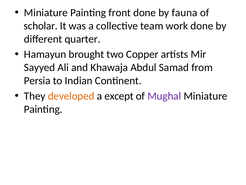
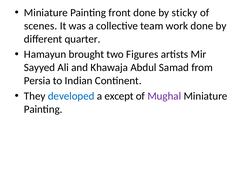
fauna: fauna -> sticky (185, 13)
scholar: scholar -> scenes (41, 26)
Copper: Copper -> Figures (142, 54)
developed colour: orange -> blue (71, 96)
